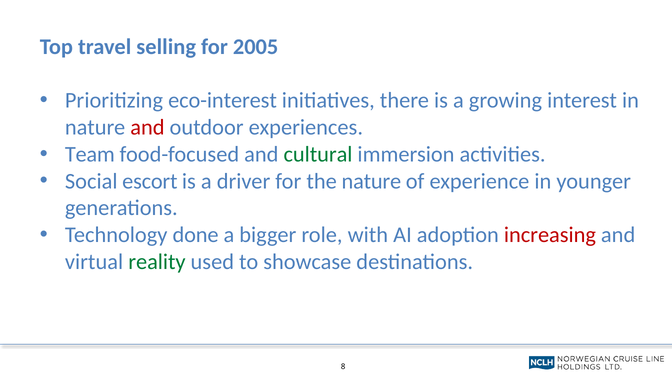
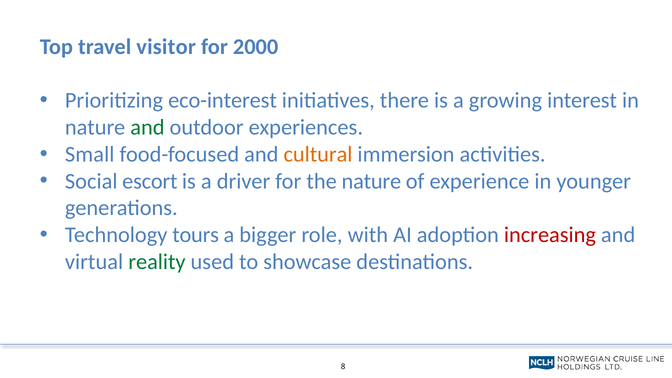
selling: selling -> visitor (166, 47)
2005: 2005 -> 2000 (256, 47)
and colour: red -> green (147, 127)
Team: Team -> Small (90, 154)
cultural colour: green -> orange (318, 154)
done: done -> tours (196, 235)
